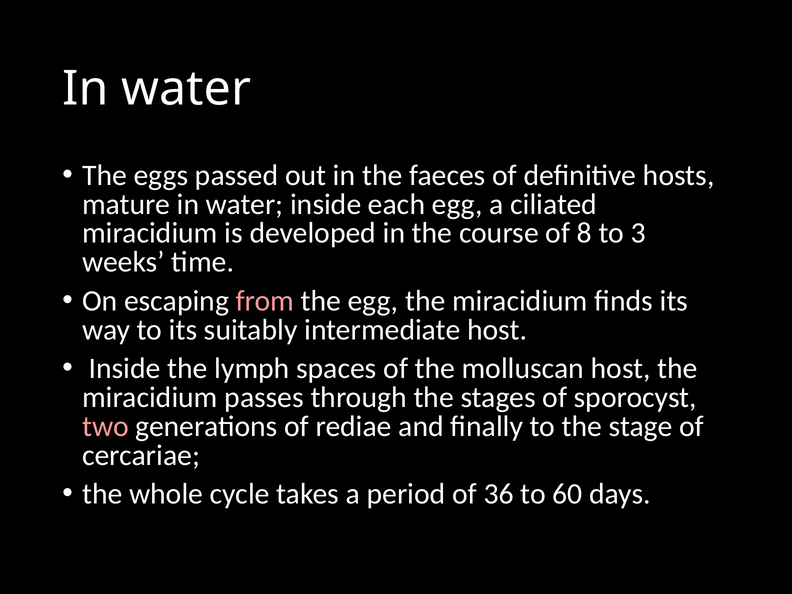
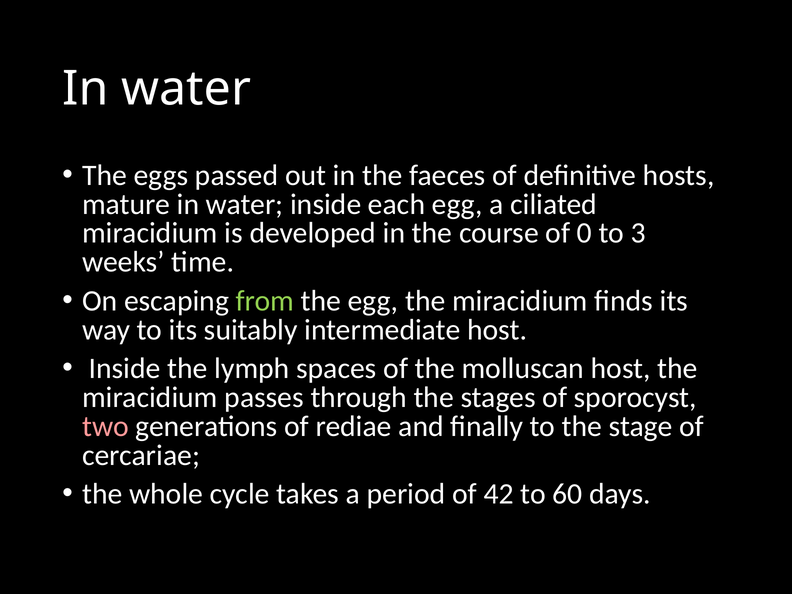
8: 8 -> 0 (584, 233)
from colour: pink -> light green (265, 301)
36: 36 -> 42 (499, 494)
